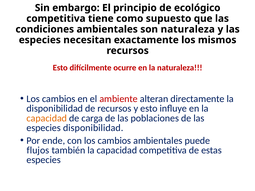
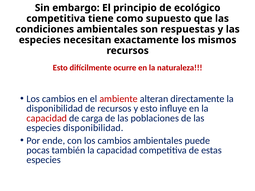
son naturaleza: naturaleza -> respuestas (188, 29)
capacidad colour: orange -> red (47, 118)
flujos: flujos -> pocas (38, 150)
